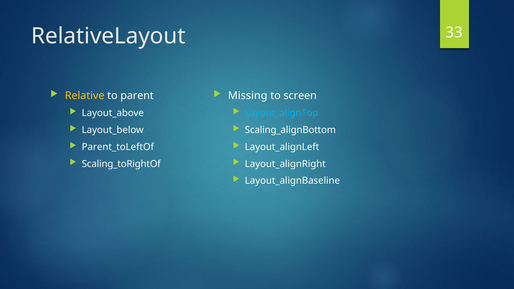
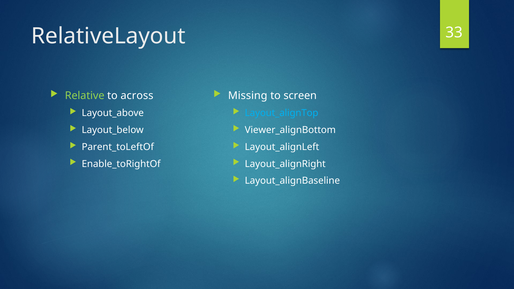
Relative colour: yellow -> light green (85, 96)
parent: parent -> across (137, 96)
Scaling_alignBottom: Scaling_alignBottom -> Viewer_alignBottom (290, 130)
Scaling_toRightOf: Scaling_toRightOf -> Enable_toRightOf (121, 164)
